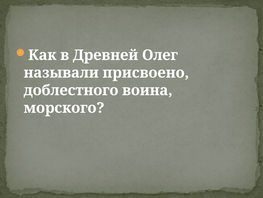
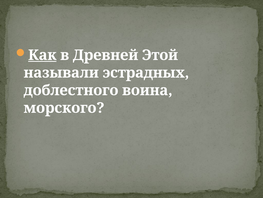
Как underline: none -> present (42, 55)
Олег: Олег -> Этой (160, 55)
присвоено: присвоено -> эстрадных (146, 72)
